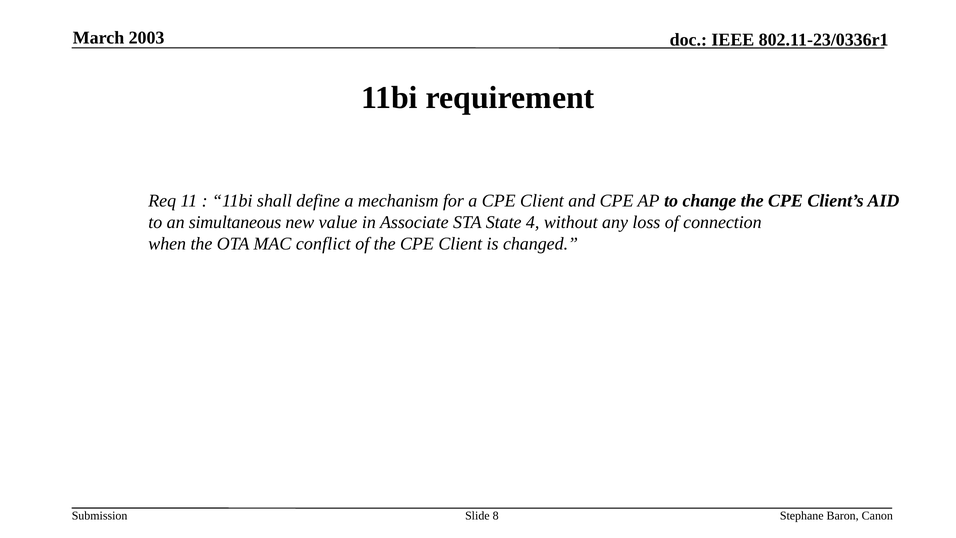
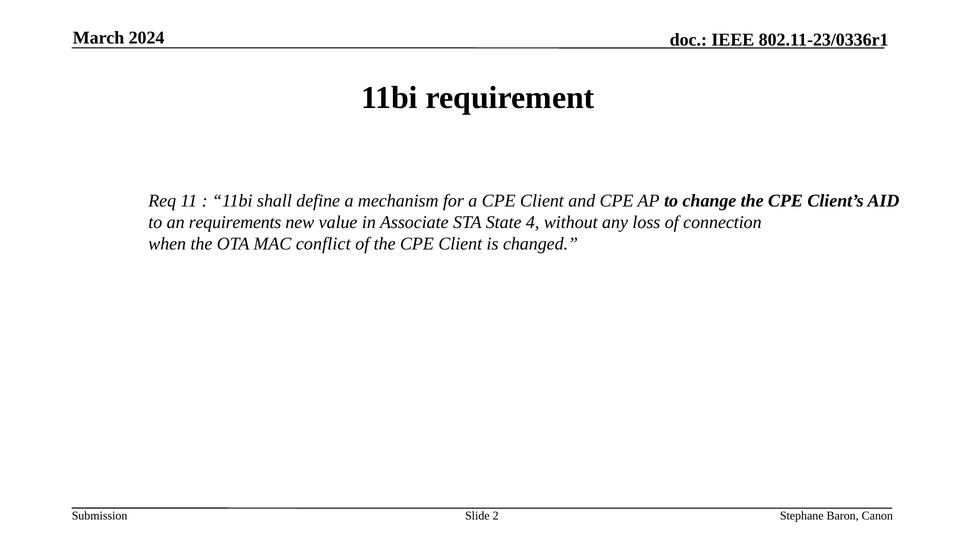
2003: 2003 -> 2024 (147, 38)
simultaneous: simultaneous -> requirements (235, 222)
8: 8 -> 2 (496, 516)
